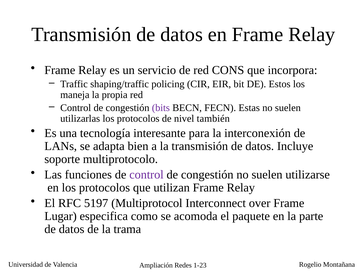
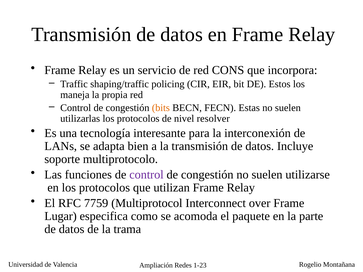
bits colour: purple -> orange (161, 108)
también: también -> resolver (213, 119)
5197: 5197 -> 7759 (96, 203)
